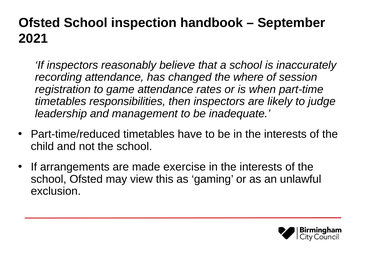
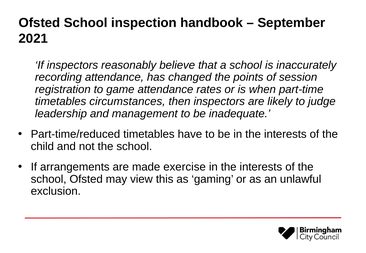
where: where -> points (248, 77)
responsibilities: responsibilities -> circumstances (127, 102)
